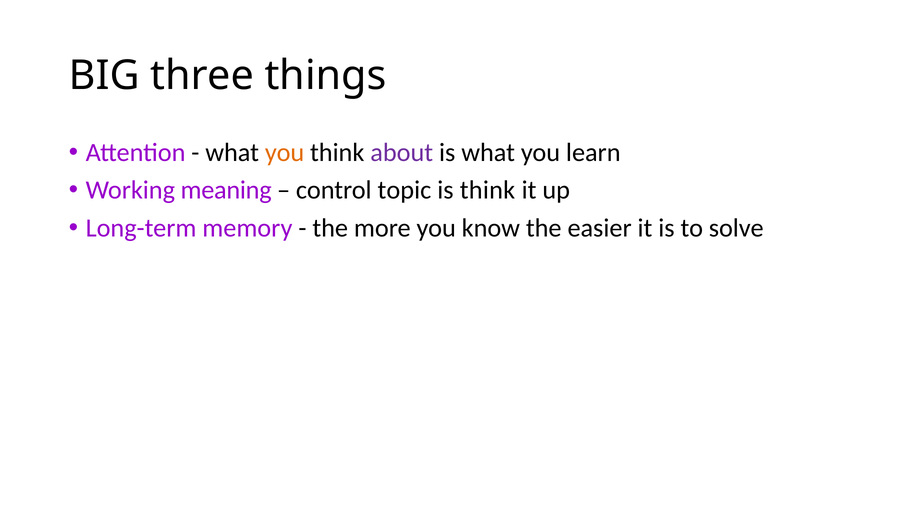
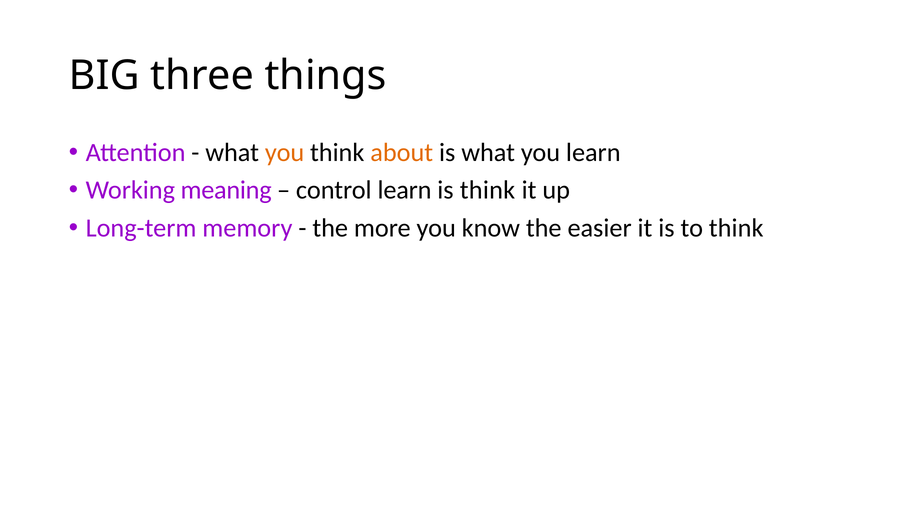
about colour: purple -> orange (402, 153)
control topic: topic -> learn (405, 190)
to solve: solve -> think (736, 228)
